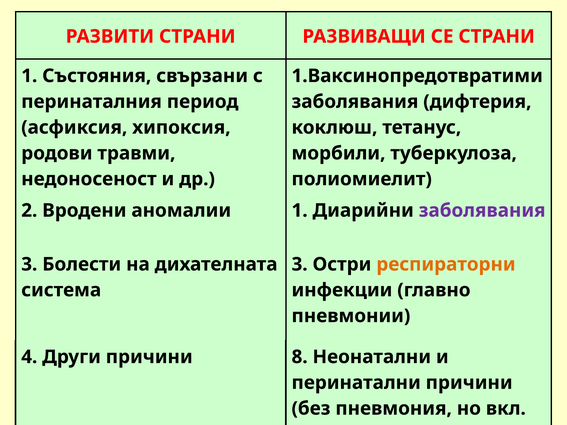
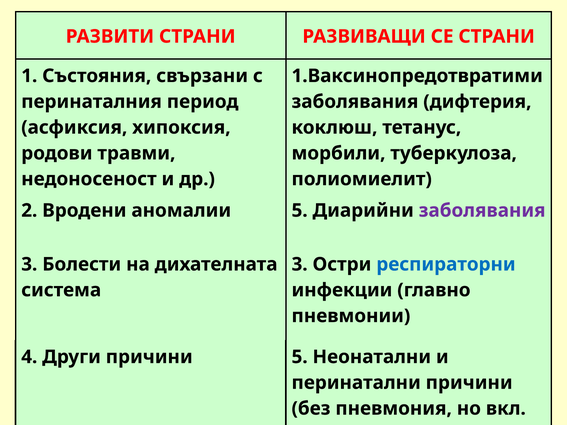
аномалии 1: 1 -> 5 (300, 211)
респираторни colour: orange -> blue (446, 264)
причини 8: 8 -> 5 (300, 357)
